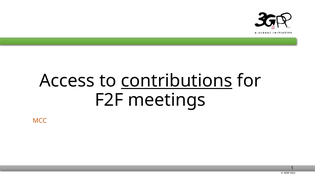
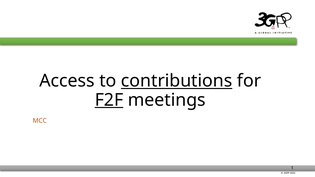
F2F underline: none -> present (109, 100)
